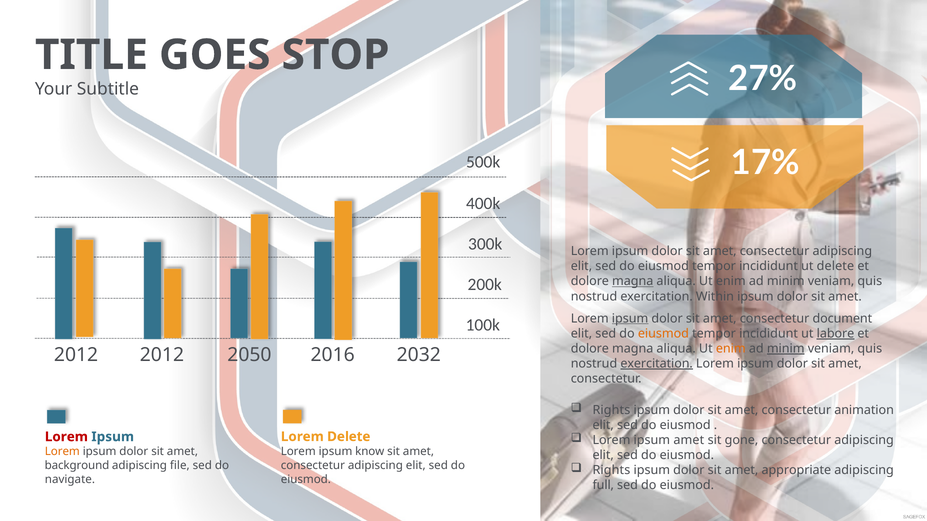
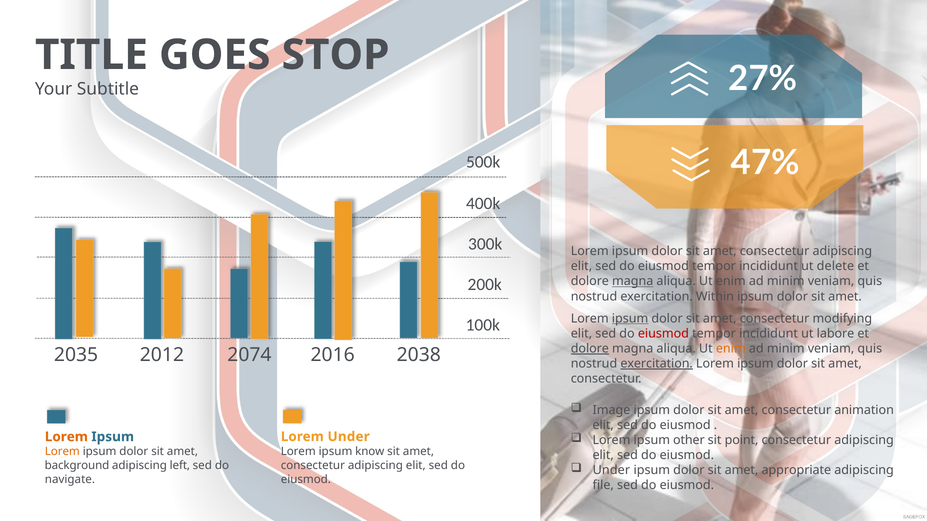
17%: 17% -> 47% (765, 163)
document: document -> modifying (842, 319)
eiusmod colour: orange -> red (663, 334)
labore underline: present -> none (836, 334)
dolore underline: none -> present (590, 349)
minim underline: present -> none (786, 349)
2012: 2012 -> 2035 (76, 355)
2050: 2050 -> 2074 (249, 355)
2032: 2032 -> 2038 (419, 355)
Rights: Rights -> Image (611, 410)
ipsum amet: amet -> other (689, 441)
gone: gone -> point (742, 441)
Lorem Delete: Delete -> Under (349, 437)
Lorem colour: red -> orange (66, 437)
file: file -> left (180, 466)
Rights: Rights -> Under (611, 471)
full: full -> file (603, 486)
